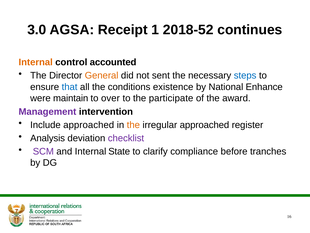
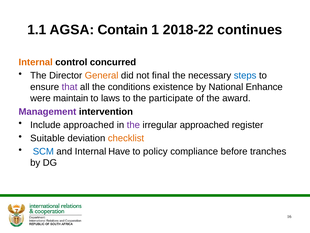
3.0: 3.0 -> 1.1 (37, 30)
Receipt: Receipt -> Contain (123, 30)
2018-52: 2018-52 -> 2018-22 (188, 30)
accounted: accounted -> concurred (113, 62)
sent: sent -> final (161, 75)
that colour: blue -> purple (70, 87)
over: over -> laws (111, 98)
the colour: orange -> purple (133, 125)
Analysis: Analysis -> Suitable (48, 138)
checklist colour: purple -> orange (126, 138)
SCM colour: purple -> blue (43, 151)
State: State -> Have (119, 151)
clarify: clarify -> policy (155, 151)
